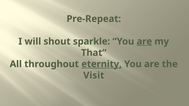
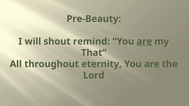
Pre-Repeat: Pre-Repeat -> Pre-Beauty (94, 19)
sparkle: sparkle -> remind (91, 42)
eternity underline: present -> none (102, 64)
Visit: Visit -> Lord (94, 76)
